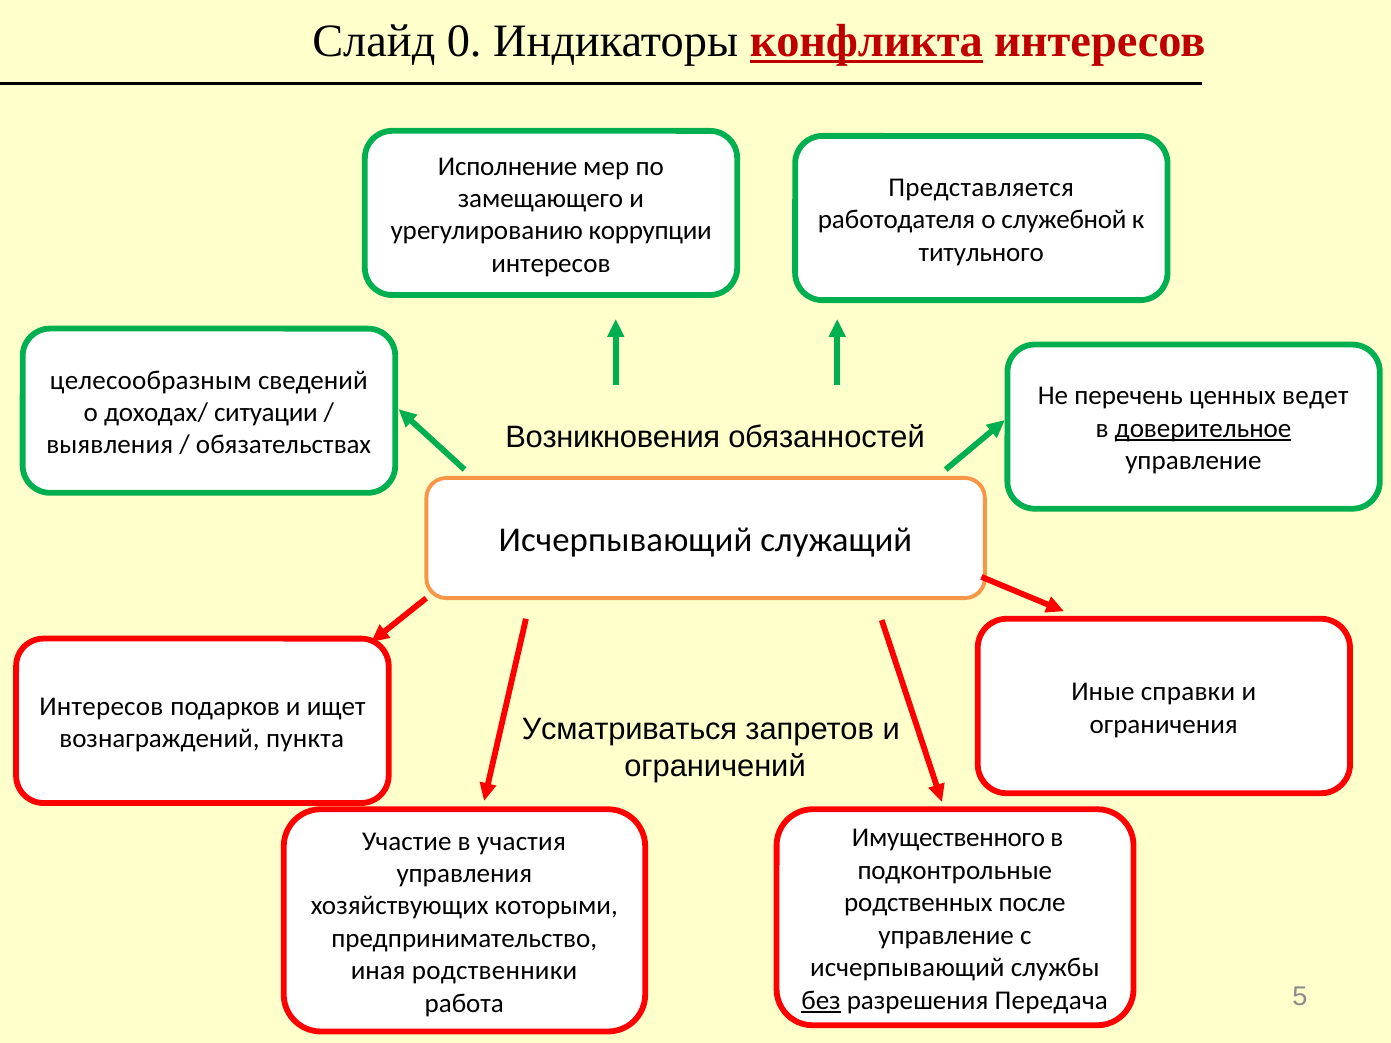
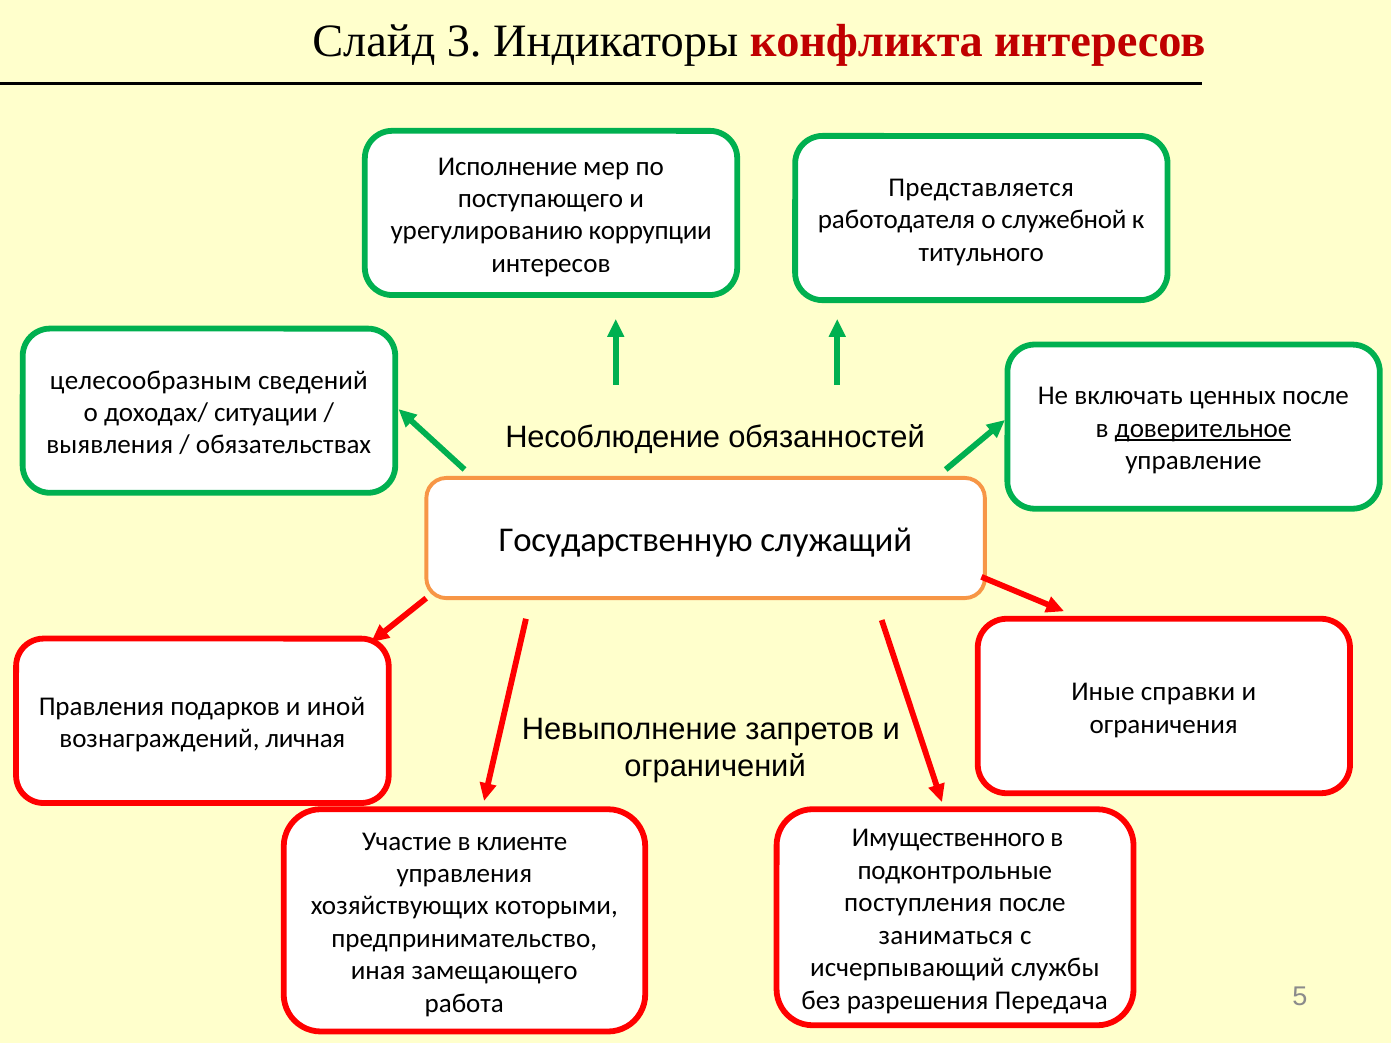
0: 0 -> 3 (464, 41)
конфликта underline: present -> none (866, 41)
замещающего: замещающего -> поступающего (541, 199)
перечень: перечень -> включать (1129, 396)
ценных ведет: ведет -> после (1315, 396)
Возникновения: Возникновения -> Несоблюдение (613, 437)
Исчерпывающий: Исчерпывающий -> Государственную (626, 541)
Интересов: Интересов -> Правления (102, 707)
ищет: ищет -> иной (336, 707)
Усматриваться: Усматриваться -> Невыполнение (629, 729)
пункта: пункта -> личная (305, 739)
участия: участия -> клиенте (522, 841)
родственных: родственных -> поступления (918, 903)
управление: управление -> заниматься (946, 936)
родственники: родственники -> замещающего (495, 971)
без underline: present -> none (821, 1001)
